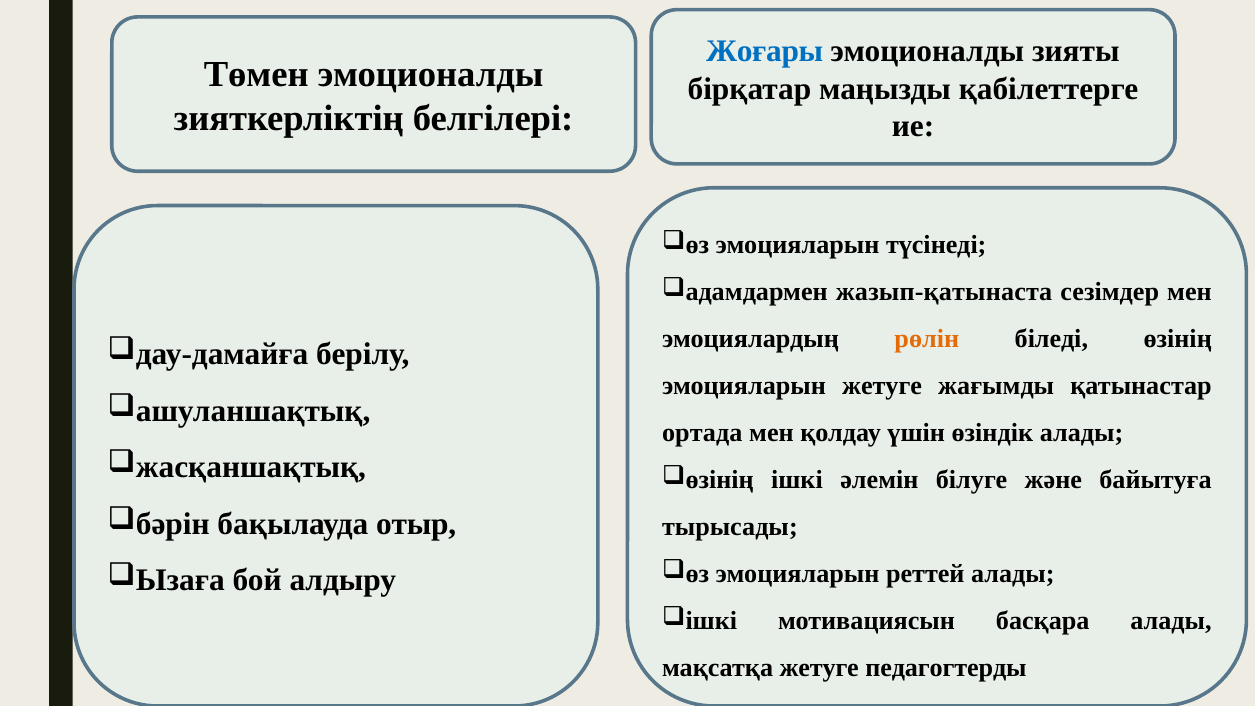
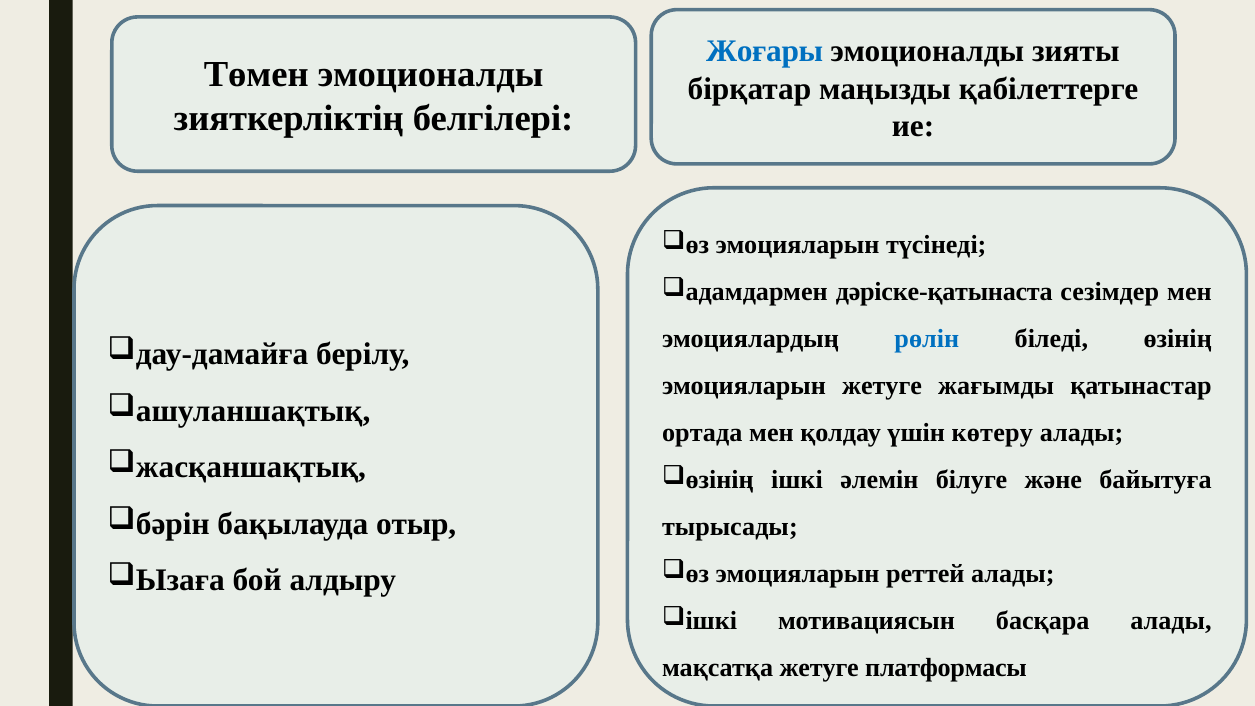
жазып-қатынаста: жазып-қатынаста -> дәріске-қатынаста (944, 292)
рөлін colour: orange -> blue (927, 339)
өзіндік: өзіндік -> көтеру (992, 433)
педагогтерды: педагогтерды -> платформасы (946, 668)
